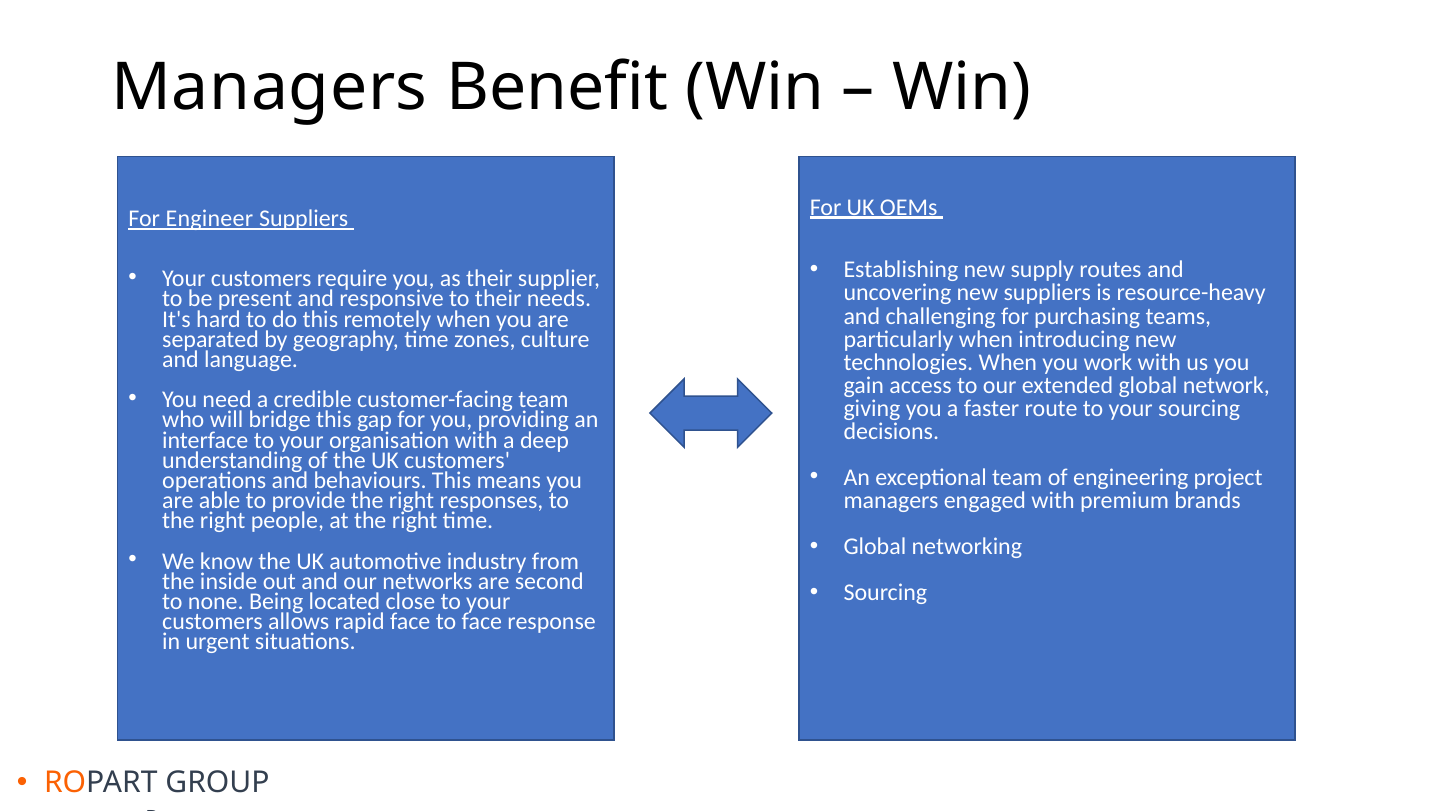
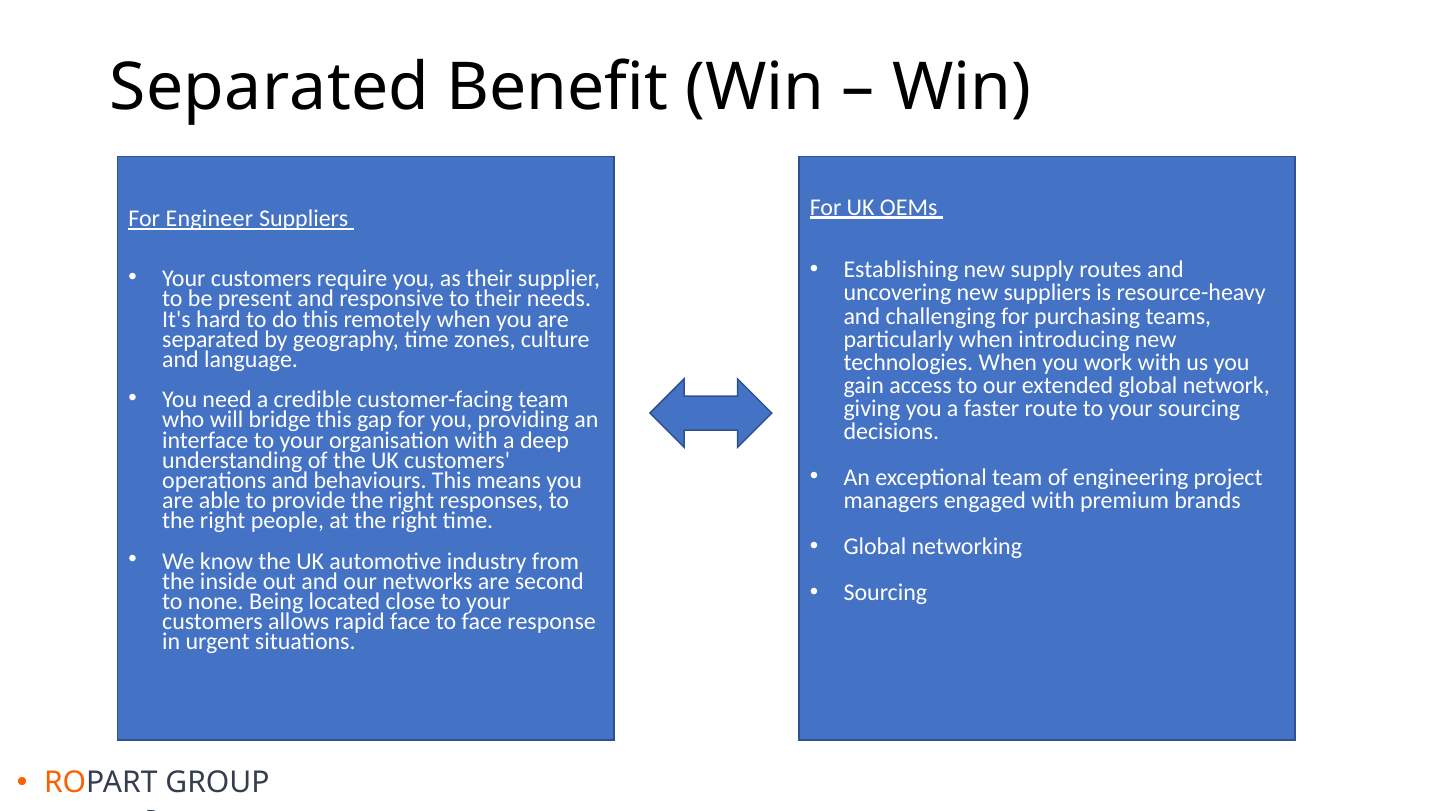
Managers: Managers -> Separated (270, 88)
